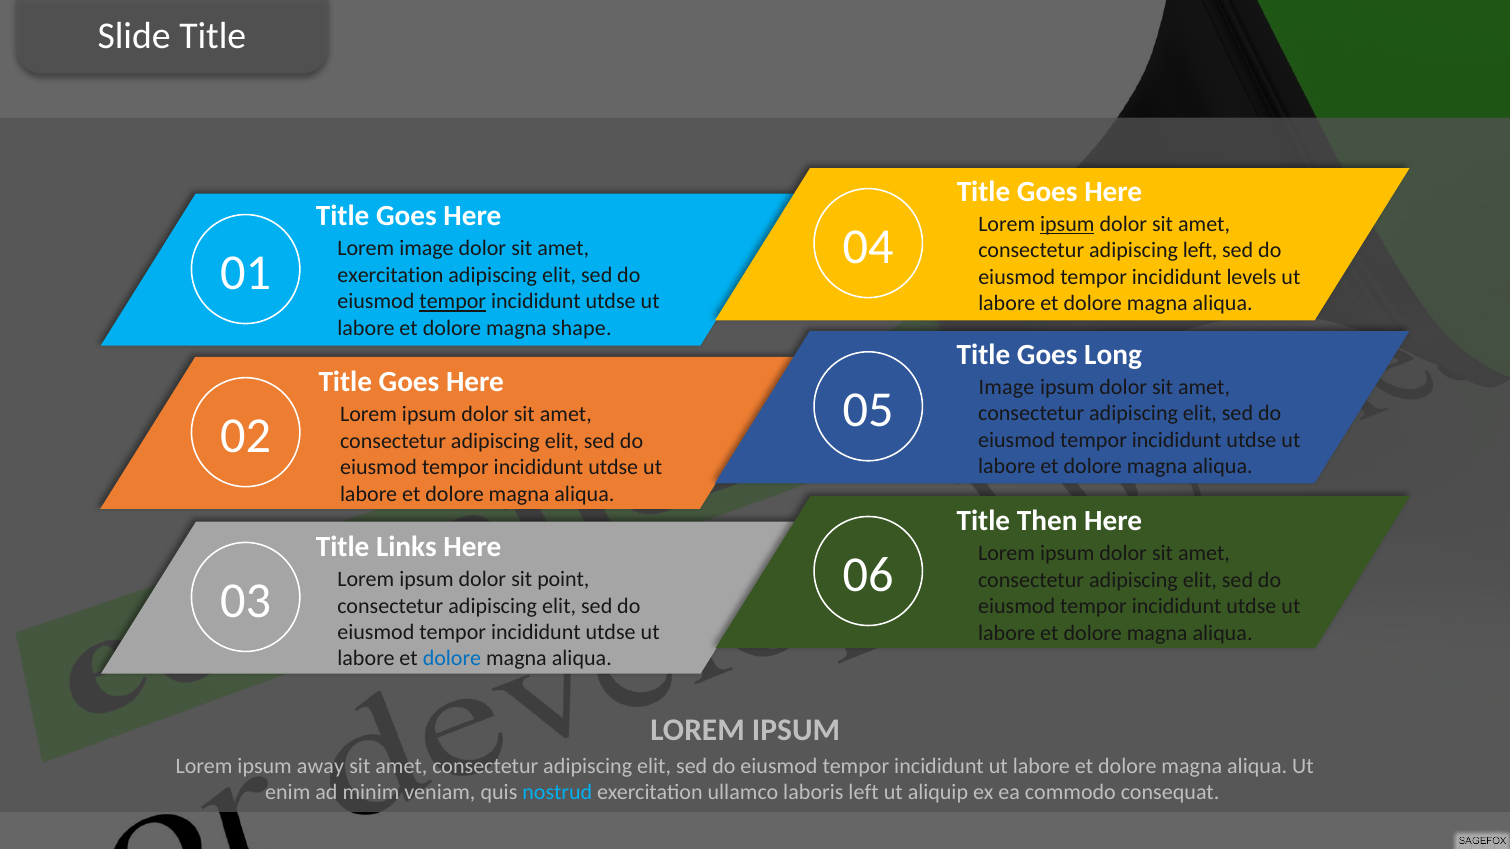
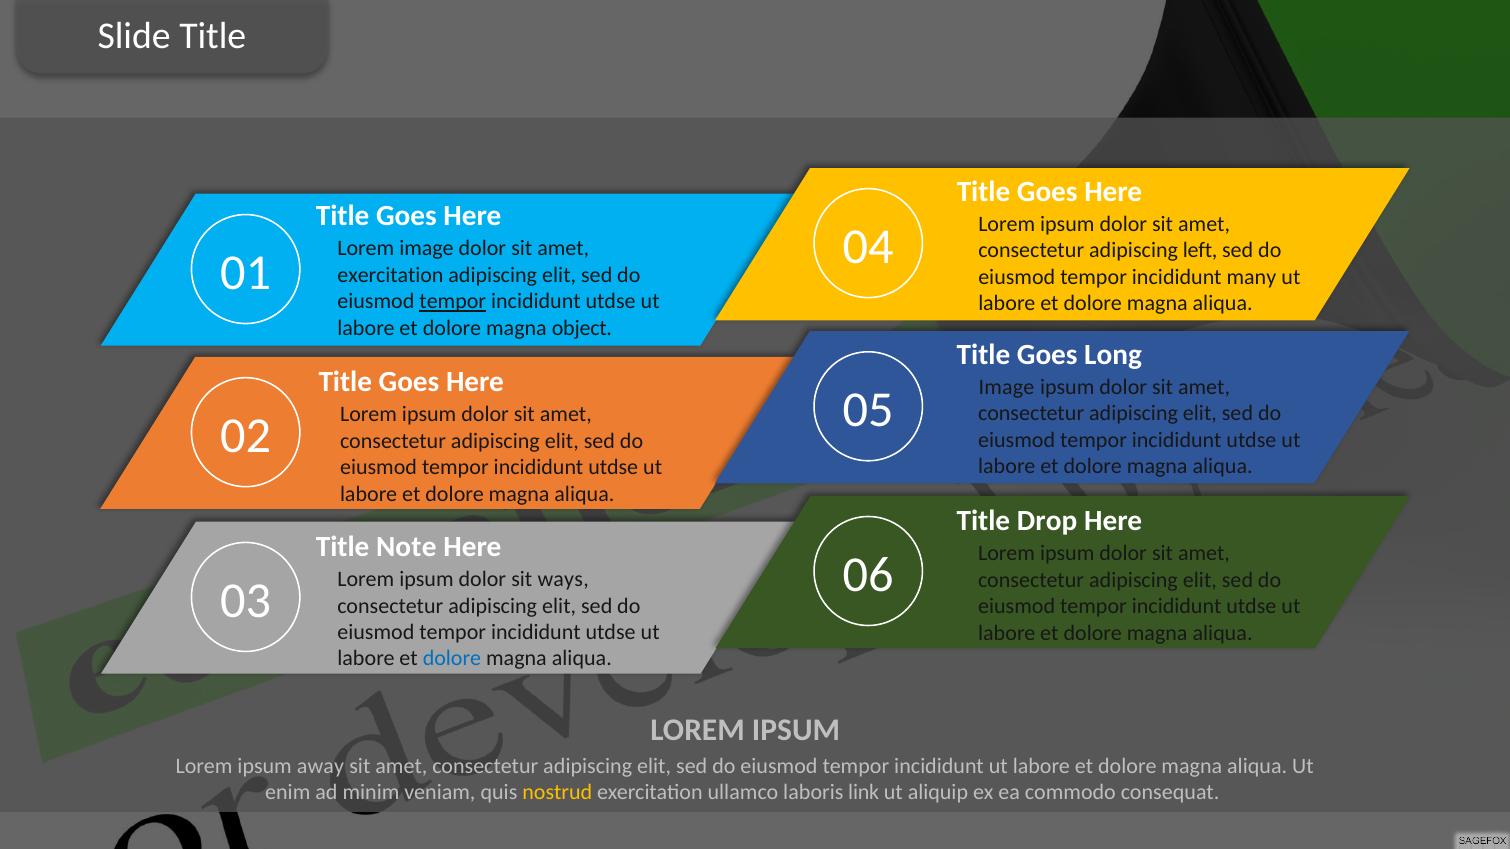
ipsum underline: present -> none (1067, 224)
levels: levels -> many (1251, 277)
shape: shape -> object (582, 328)
Then: Then -> Drop (1047, 521)
Links: Links -> Note (406, 547)
point: point -> ways (563, 580)
nostrud colour: light blue -> yellow (557, 793)
laboris left: left -> link (864, 793)
